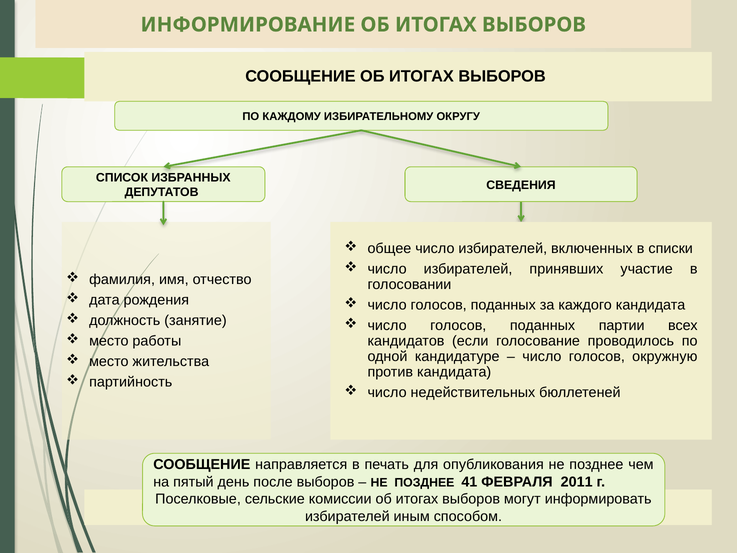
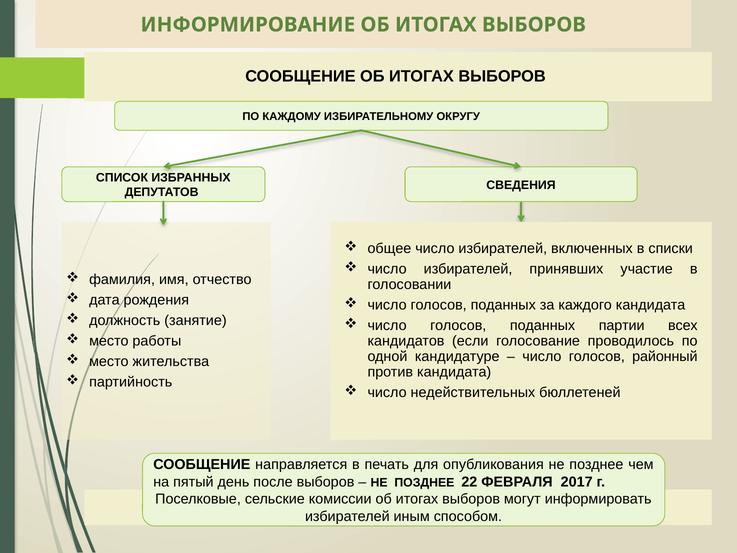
окружную: окружную -> районный (665, 356)
41: 41 -> 22 (469, 482)
2011: 2011 -> 2017 (577, 482)
